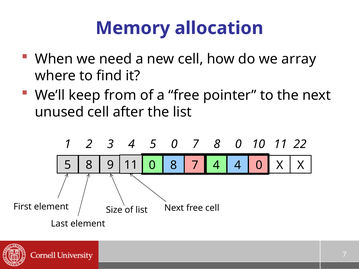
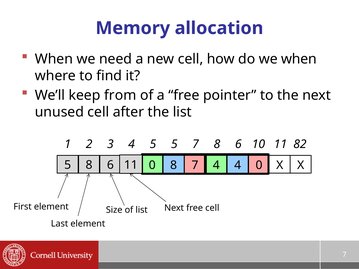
we array: array -> when (299, 59)
5 0: 0 -> 5 (174, 144)
7 8 0: 0 -> 6 (238, 144)
22: 22 -> 82 (300, 144)
5 8 9: 9 -> 6 (110, 165)
